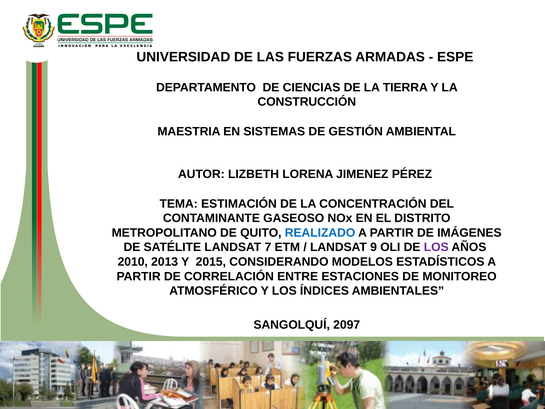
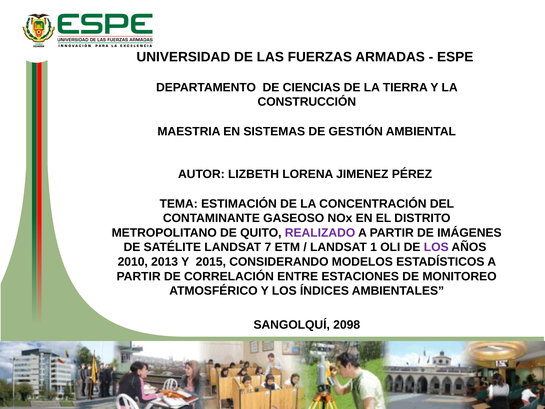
REALIZADO colour: blue -> purple (320, 233)
9: 9 -> 1 (374, 247)
2097: 2097 -> 2098 (347, 325)
